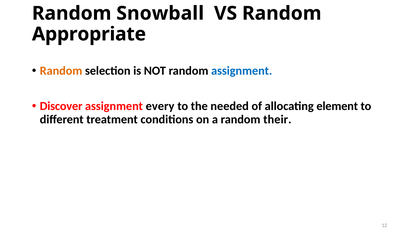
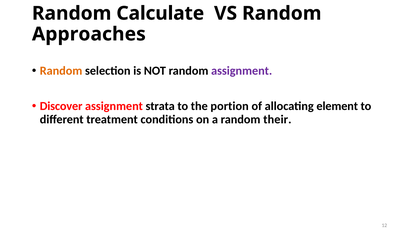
Snowball: Snowball -> Calculate (160, 13)
Appropriate: Appropriate -> Approaches (89, 34)
assignment colour: blue -> purple (242, 71)
every: every -> strata (160, 106)
needed: needed -> portion (230, 106)
